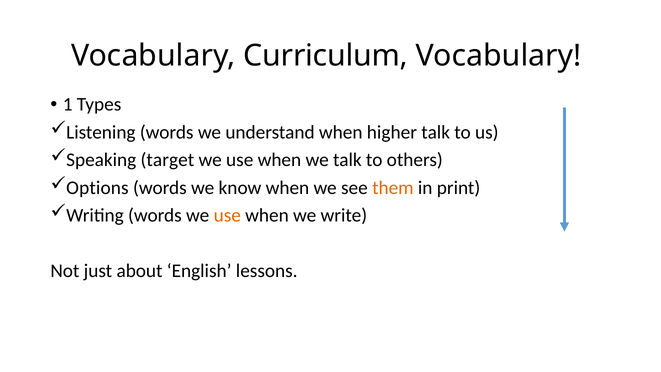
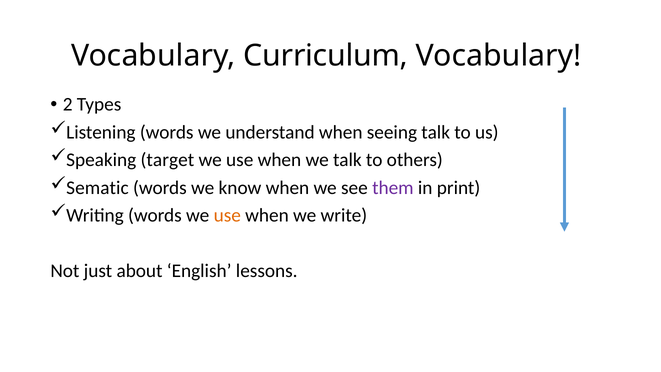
1: 1 -> 2 (68, 104)
higher: higher -> seeing (392, 132)
Options: Options -> Sematic (97, 188)
them colour: orange -> purple (393, 188)
